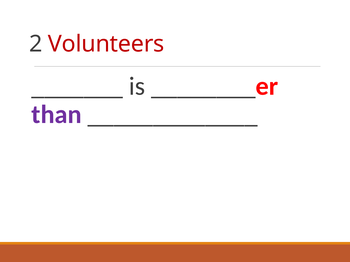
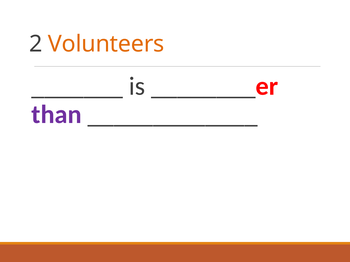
Volunteers colour: red -> orange (106, 44)
